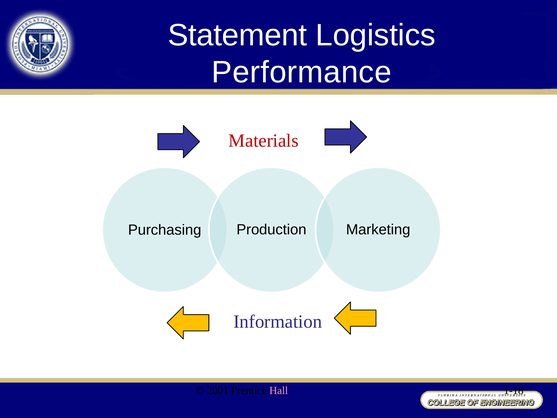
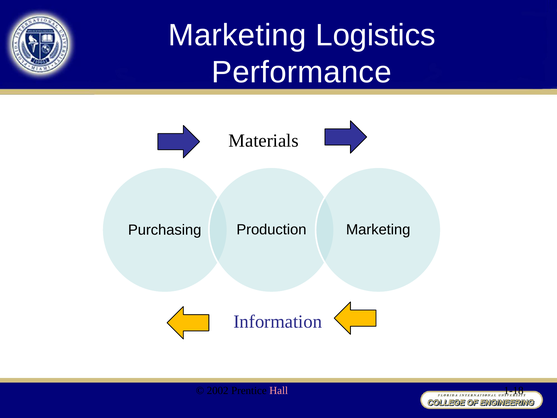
Statement: Statement -> Marketing (237, 35)
Materials colour: red -> black (264, 140)
2001: 2001 -> 2002 (218, 390)
